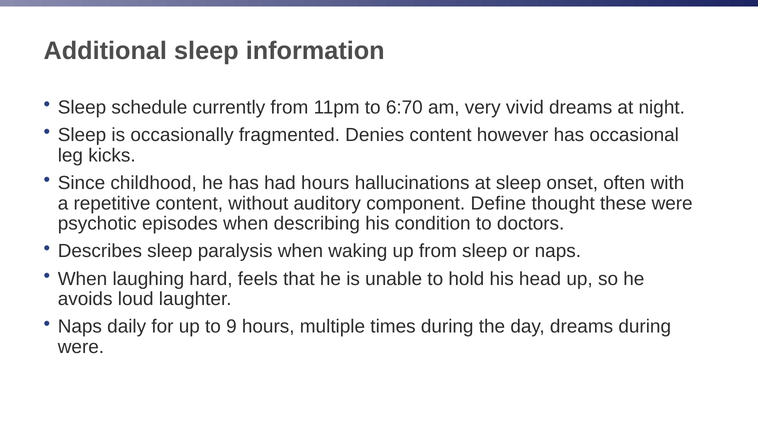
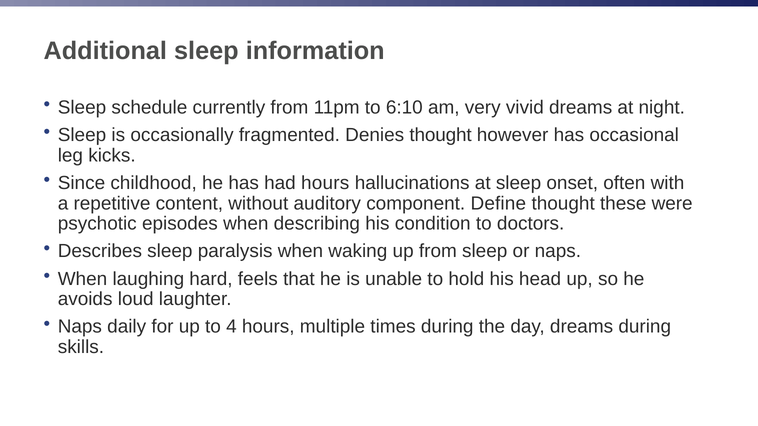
6:70: 6:70 -> 6:10 (404, 107)
Denies content: content -> thought (441, 135)
9: 9 -> 4 (231, 327)
were: were -> skills (81, 347)
